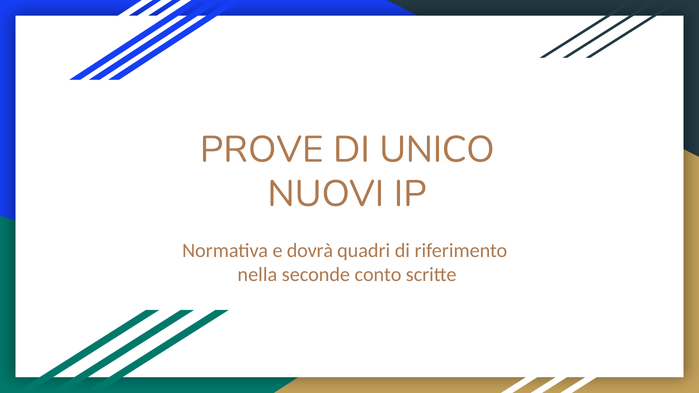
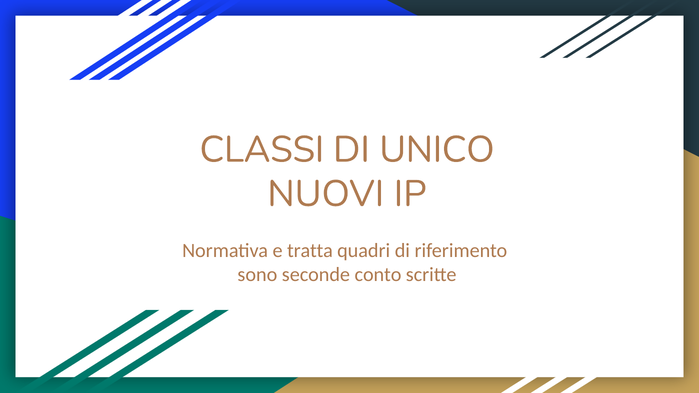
PROVE: PROVE -> CLASSI (262, 150)
dovrà: dovrà -> tratta (310, 251)
nella: nella -> sono (257, 275)
